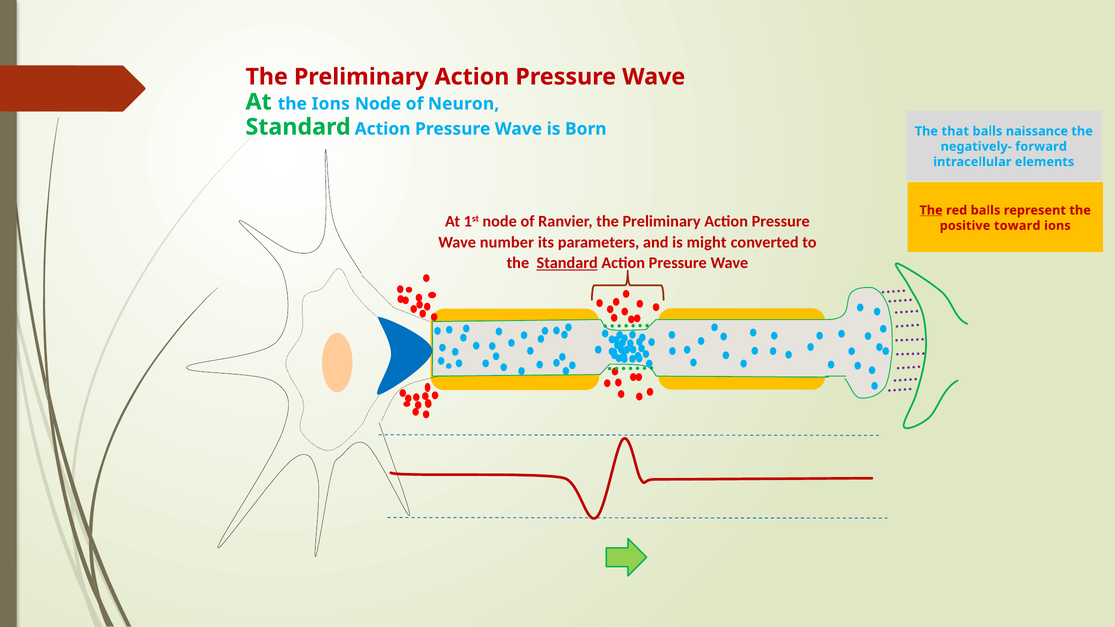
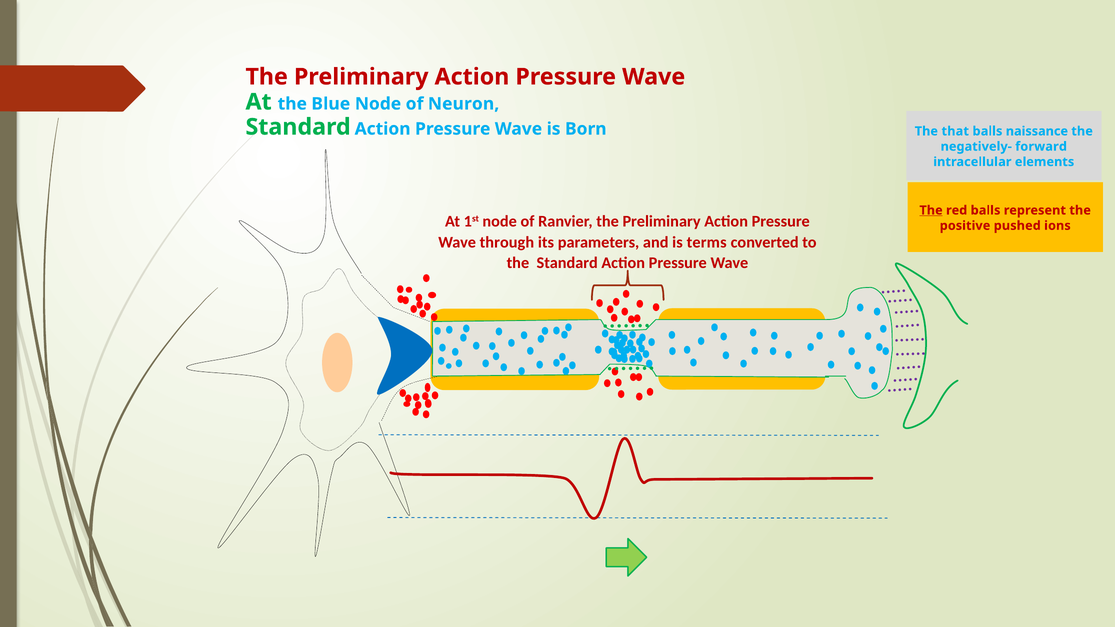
the Ions: Ions -> Blue (331, 104)
toward: toward -> pushed (1017, 226)
number: number -> through (507, 242)
might: might -> terms (707, 242)
Standard underline: present -> none (567, 263)
